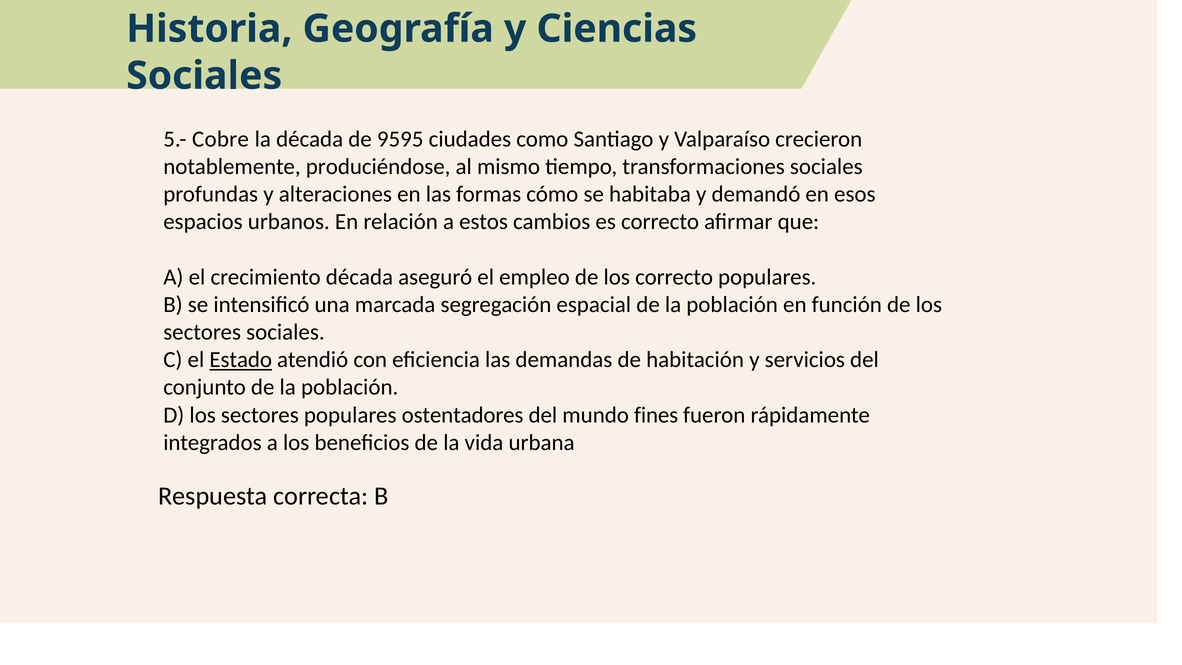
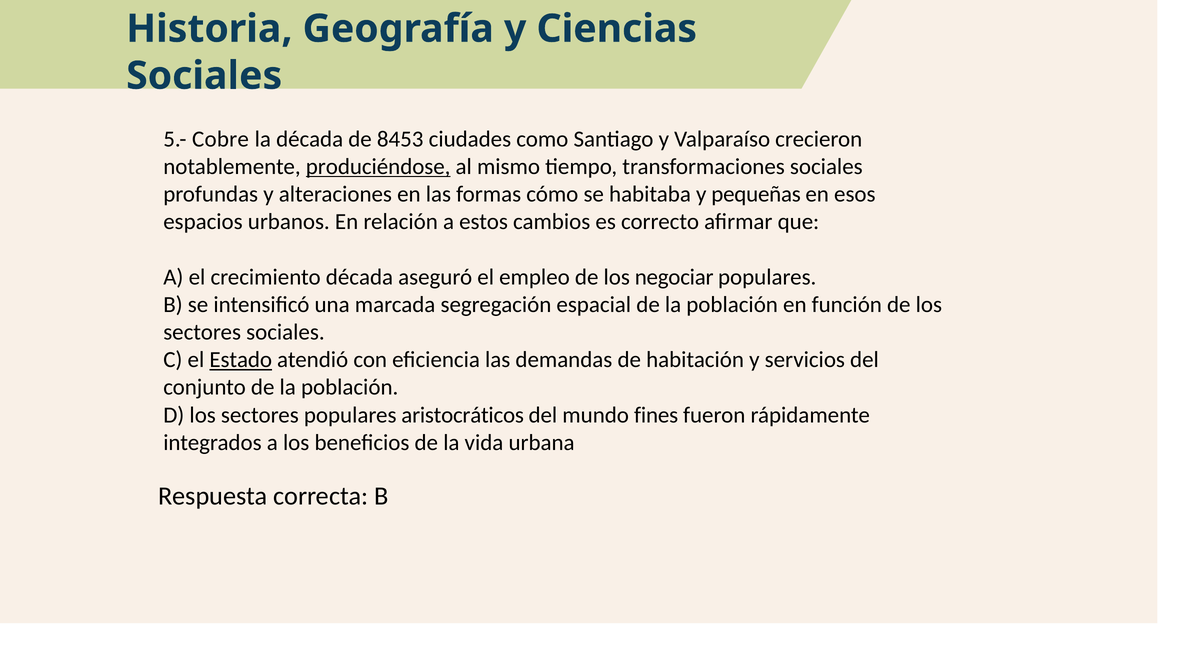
9595: 9595 -> 8453 (400, 139)
produciéndose underline: none -> present (378, 167)
demandó: demandó -> pequeñas (756, 194)
los correcto: correcto -> negociar (674, 277)
ostentadores: ostentadores -> aristocráticos (463, 415)
